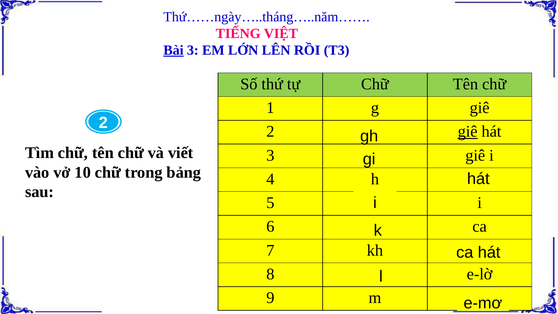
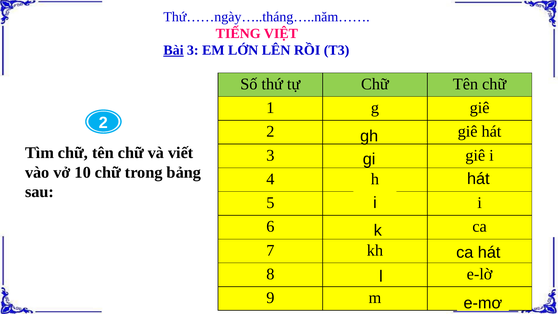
giê underline: present -> none (468, 132)
